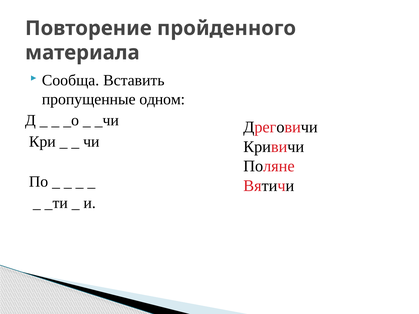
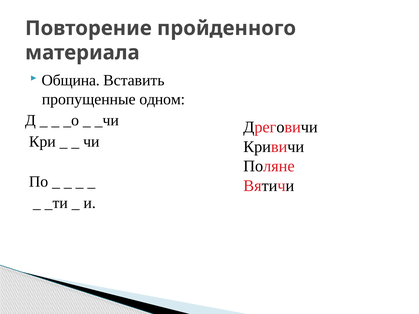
Сообща: Сообща -> Община (71, 80)
